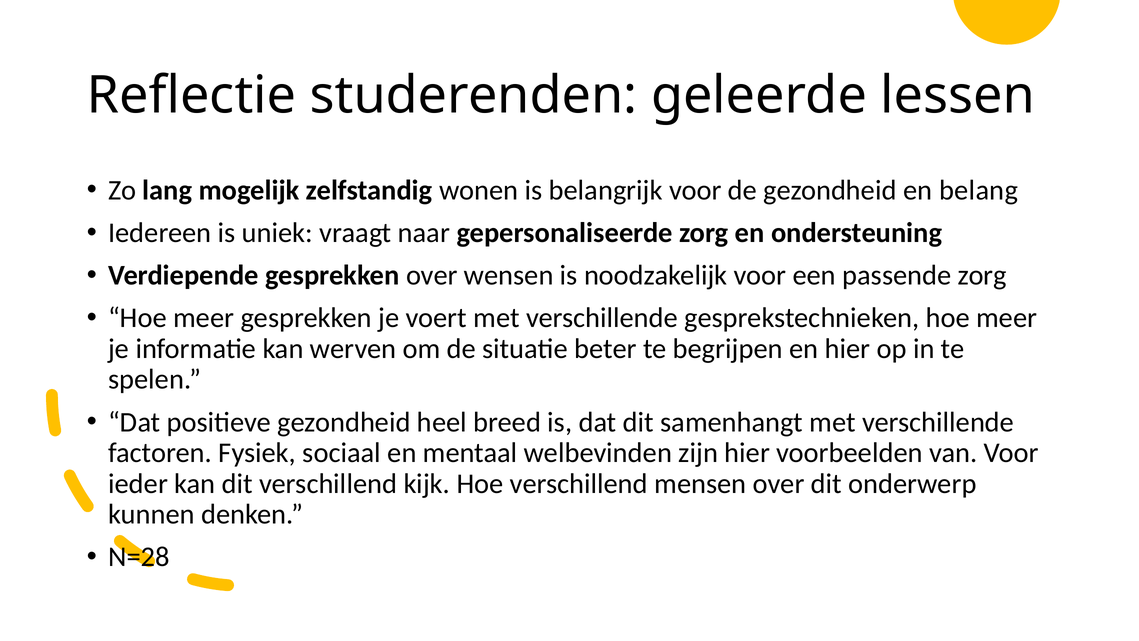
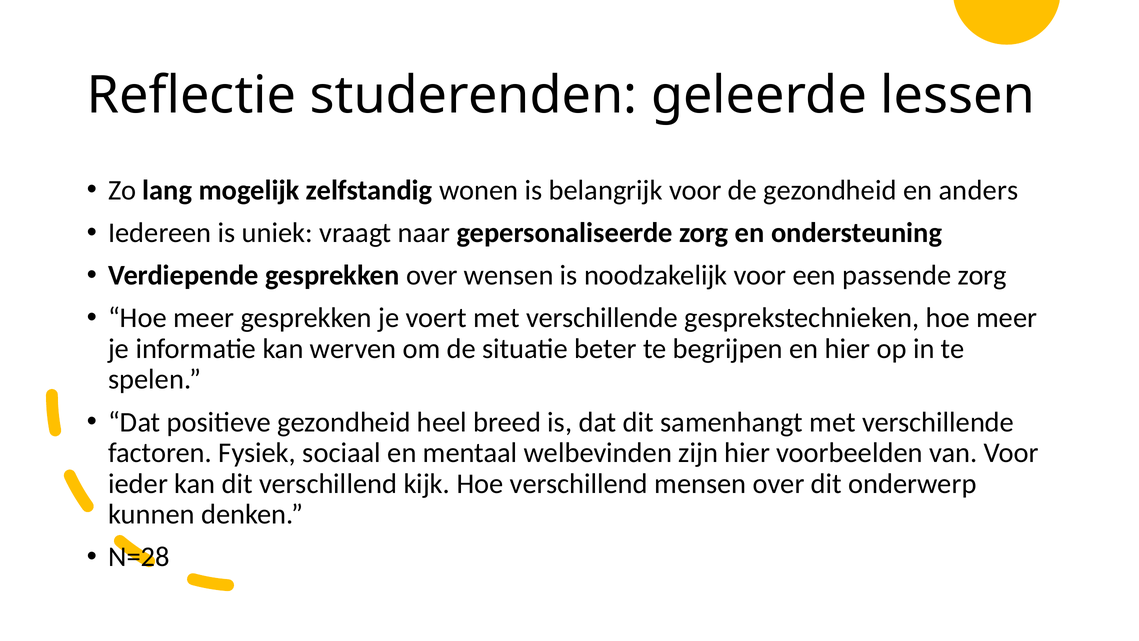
belang: belang -> anders (979, 190)
